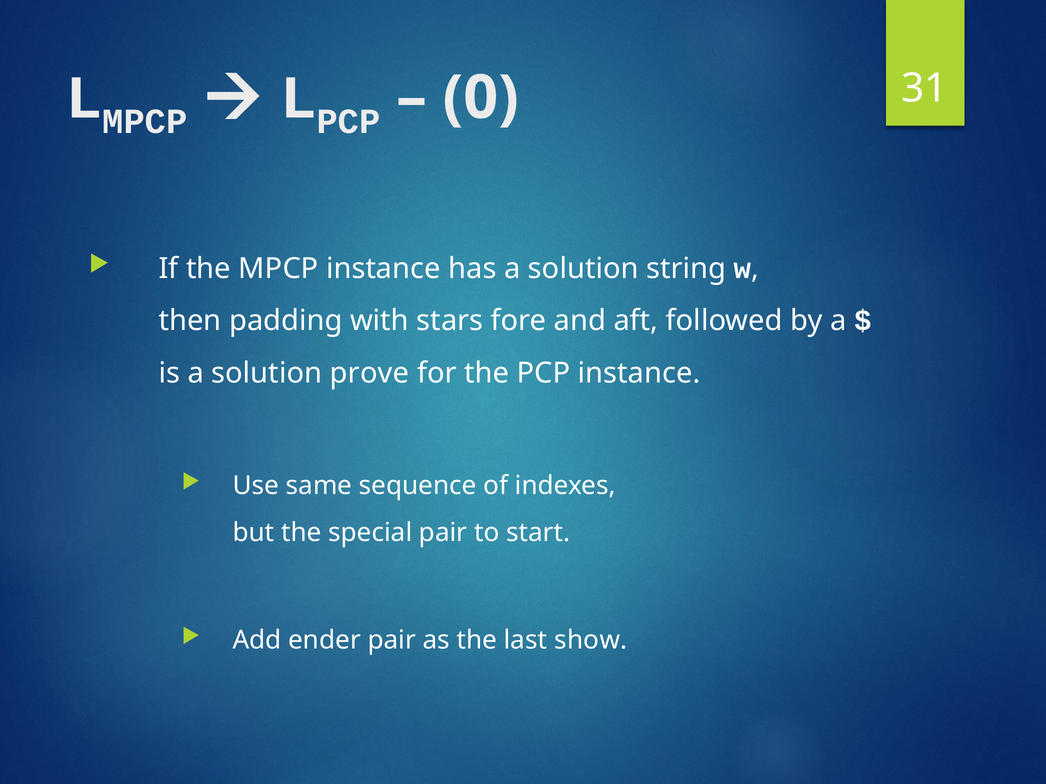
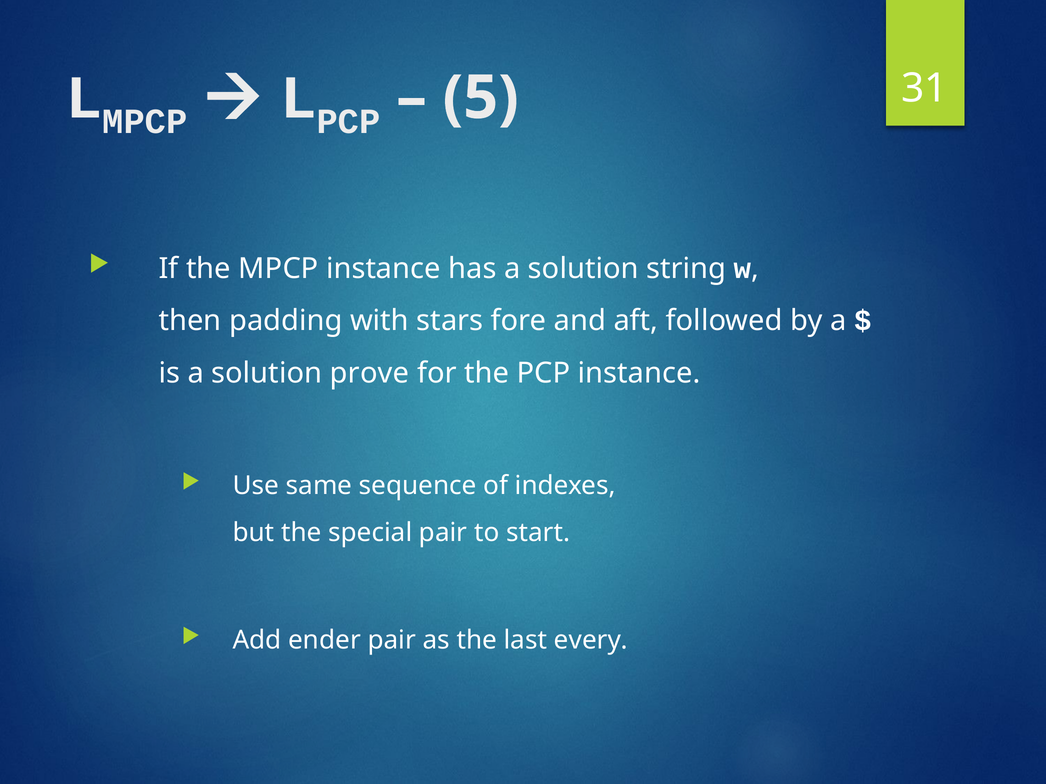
0: 0 -> 5 (481, 98)
show: show -> every (591, 641)
